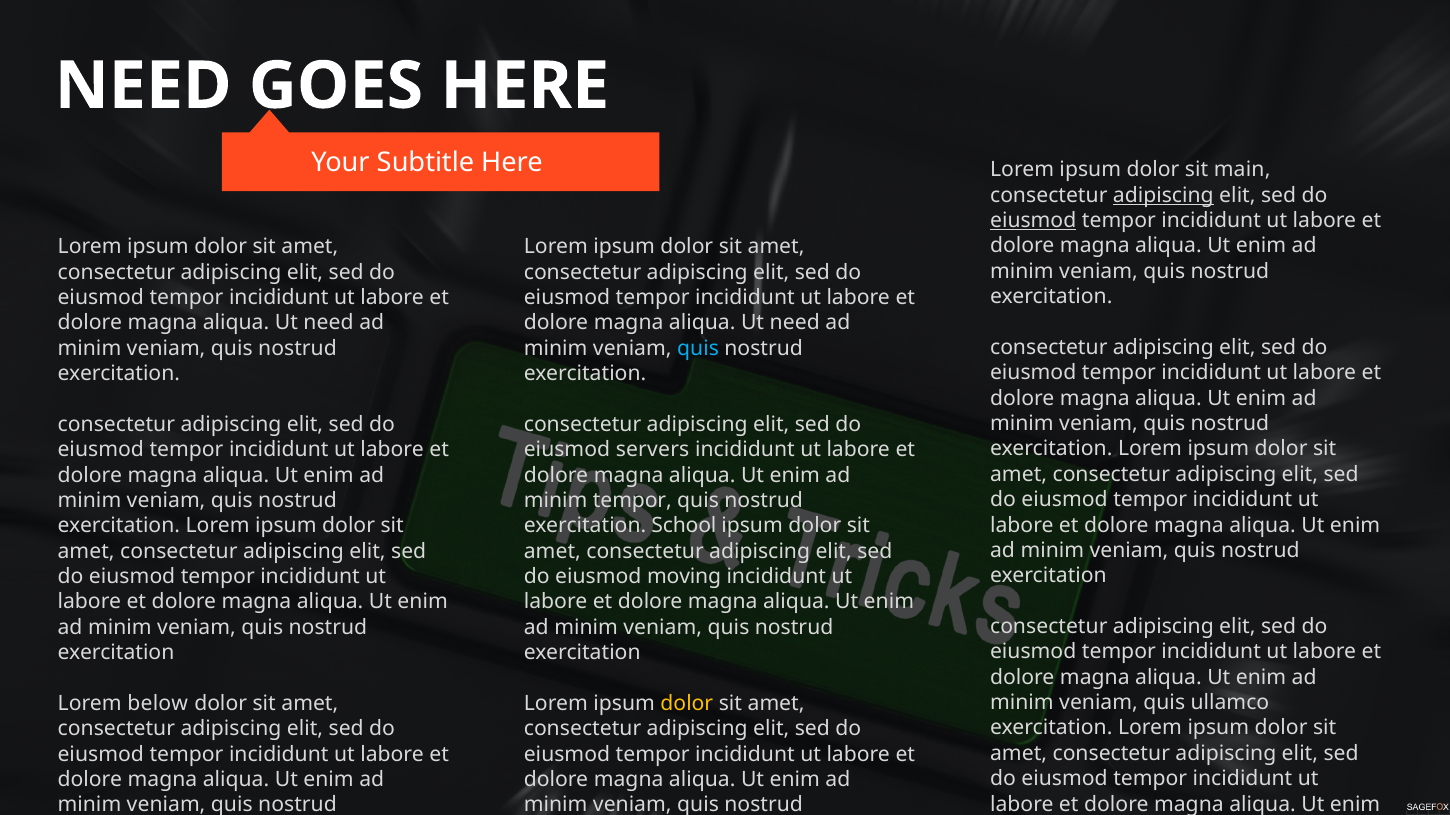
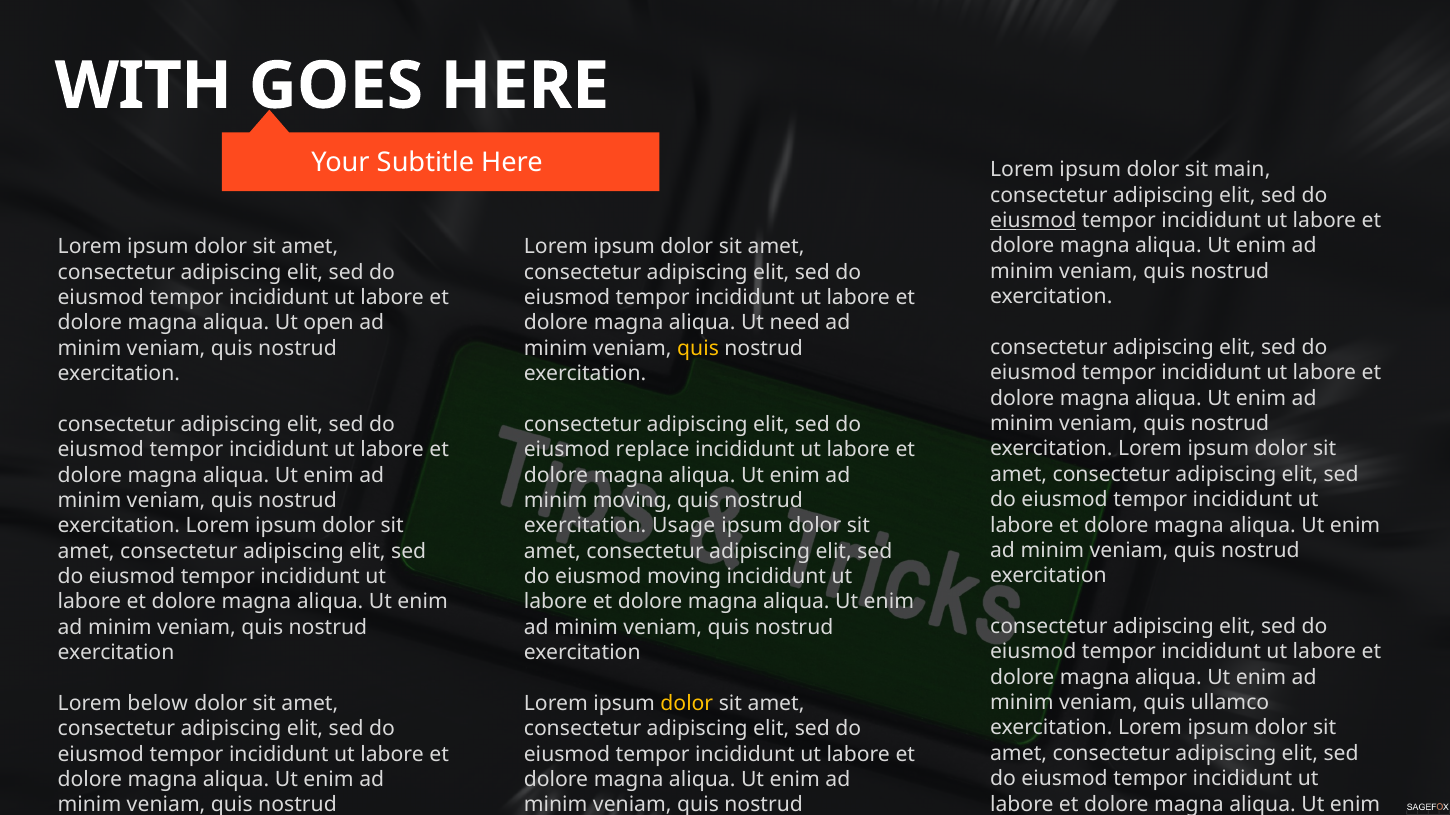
NEED: NEED -> WITH (143, 86)
adipiscing underline: present -> none (1163, 195)
need: need -> open (329, 323)
quis colour: light blue -> yellow (698, 348)
servers: servers -> replace (653, 450)
minim tempor: tempor -> moving (632, 501)
School: School -> Usage (684, 526)
